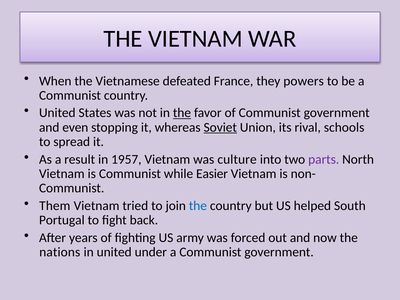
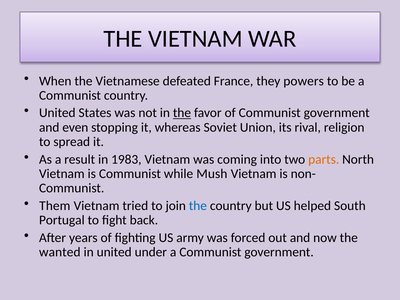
Soviet underline: present -> none (220, 127)
schools: schools -> religion (344, 127)
1957: 1957 -> 1983 (126, 159)
culture: culture -> coming (237, 159)
parts colour: purple -> orange (324, 159)
Easier: Easier -> Mush (212, 174)
nations: nations -> wanted (60, 252)
